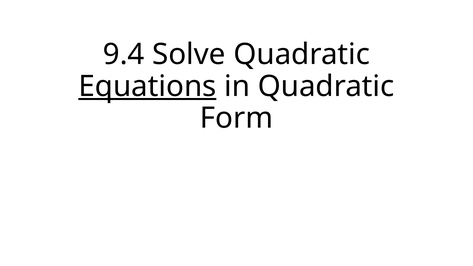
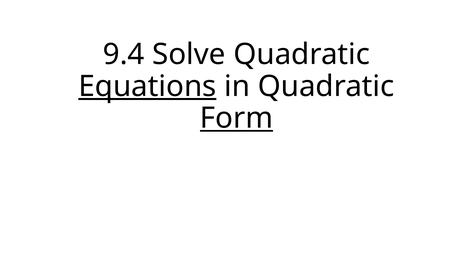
Form underline: none -> present (236, 118)
